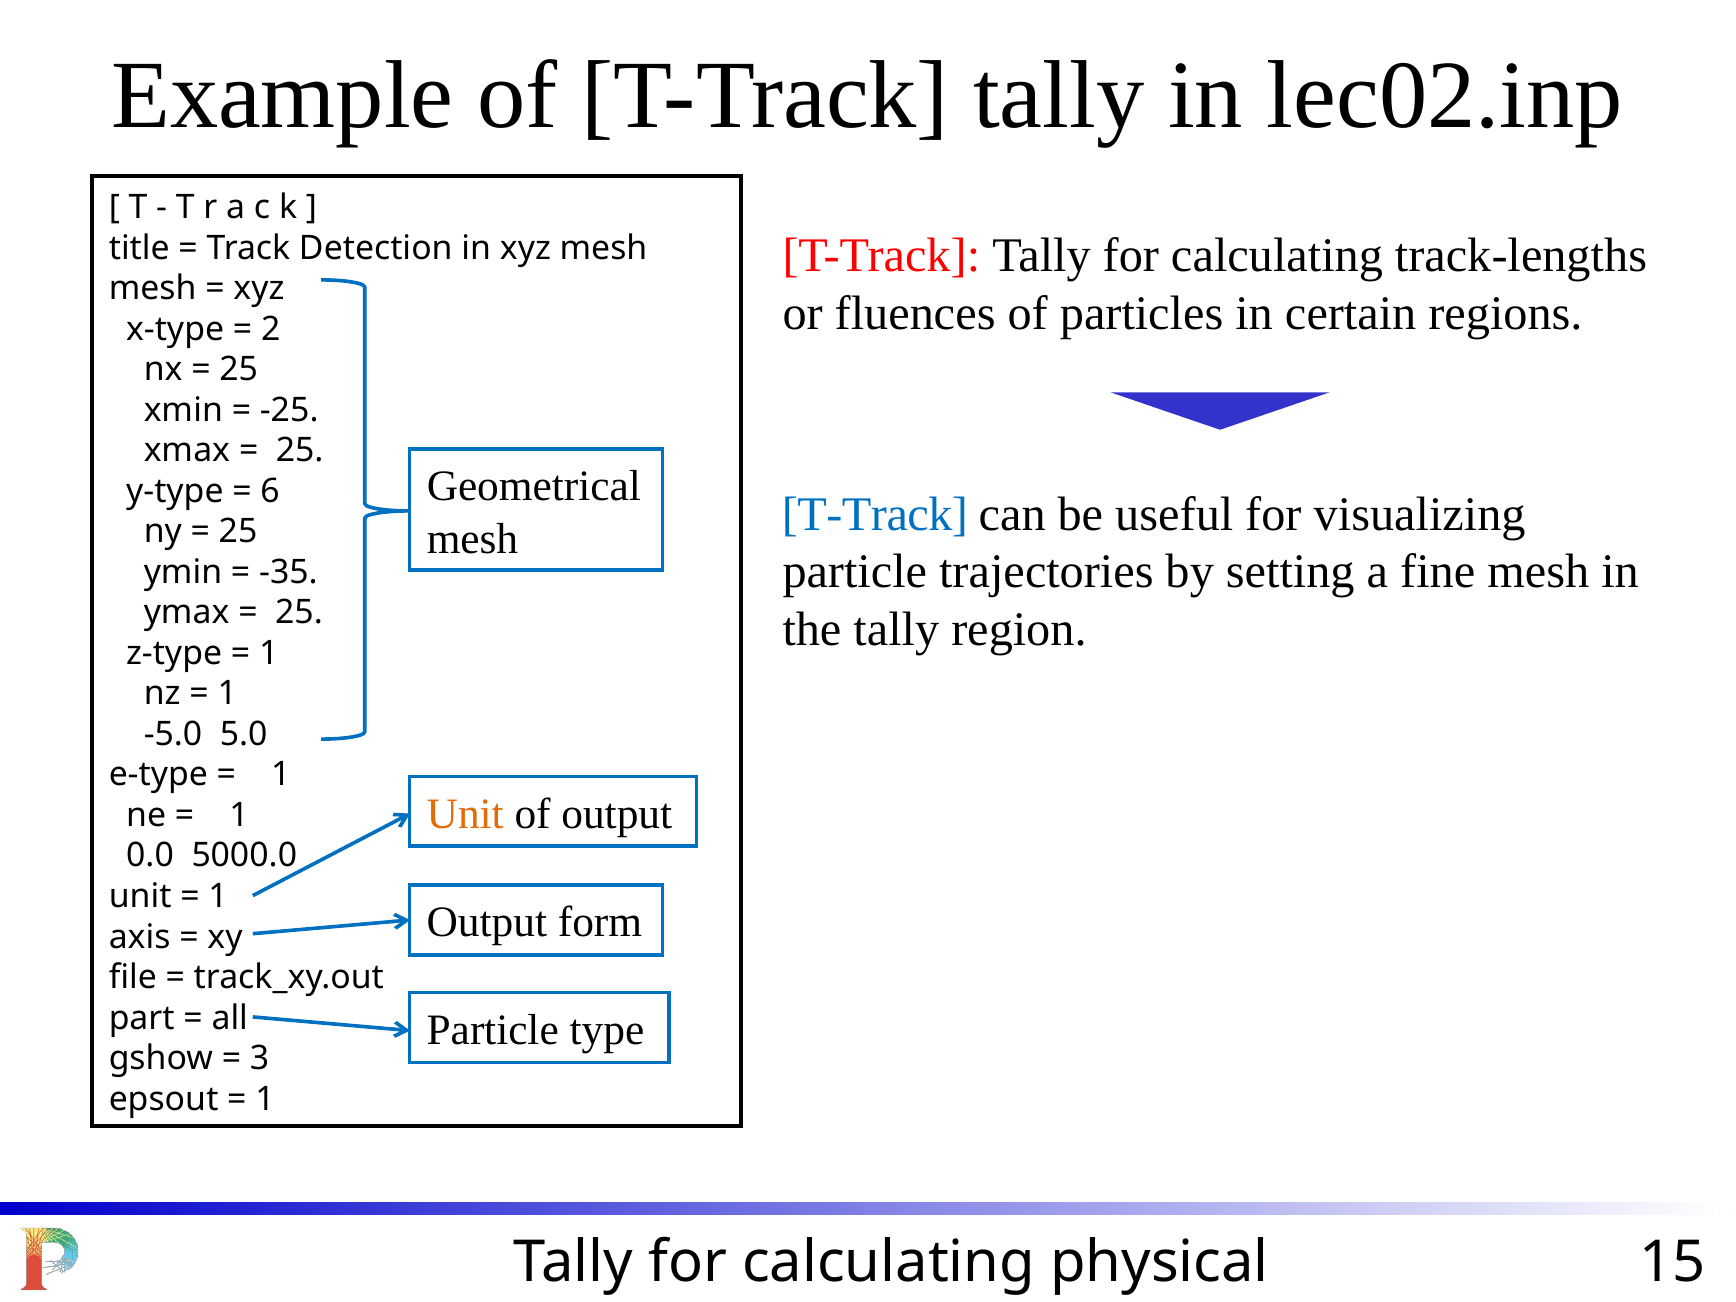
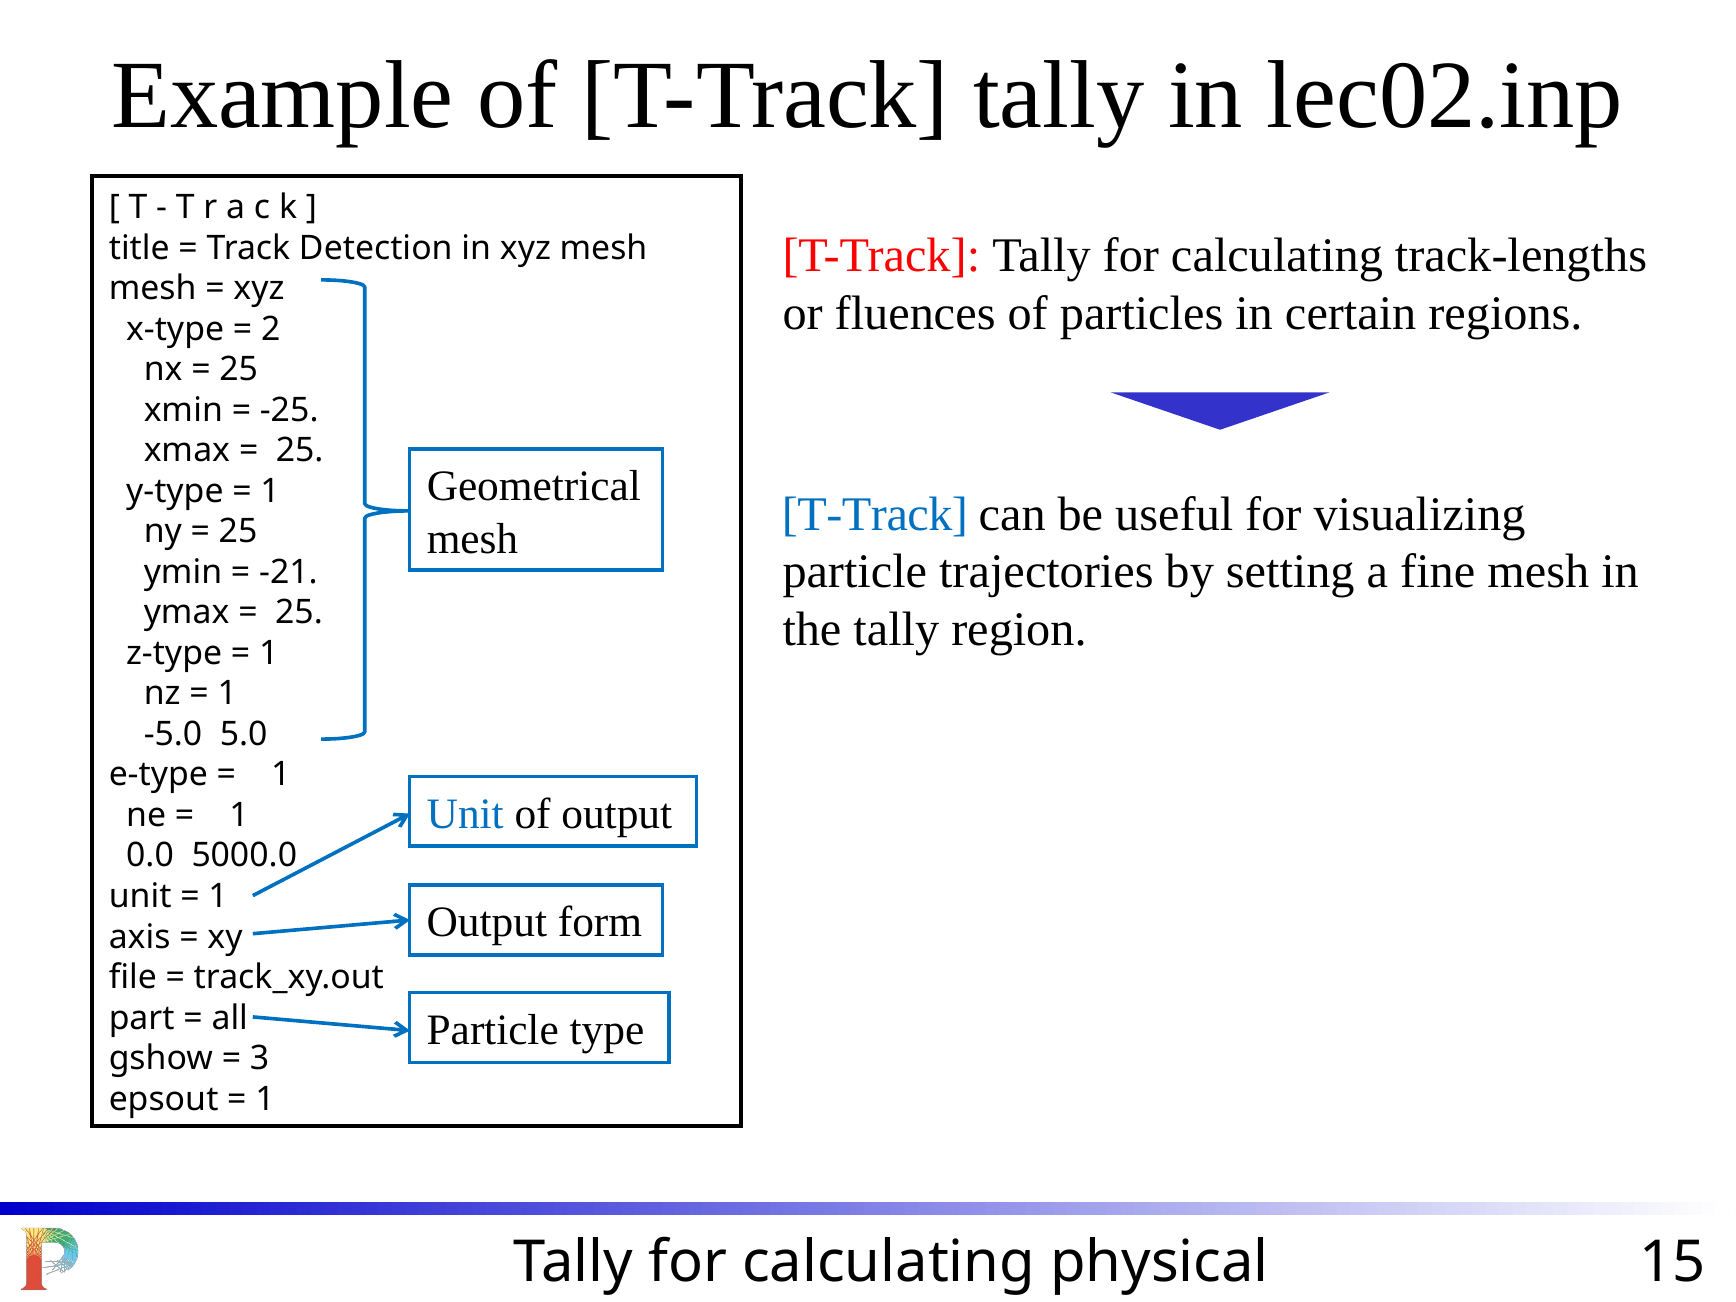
6: 6 -> 1 (270, 491)
-35: -35 -> -21 (288, 572)
Unit colour: orange -> blue (465, 814)
